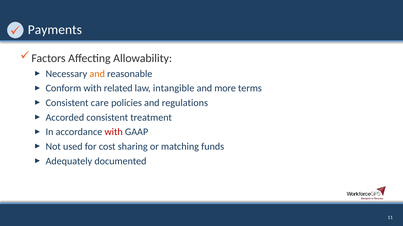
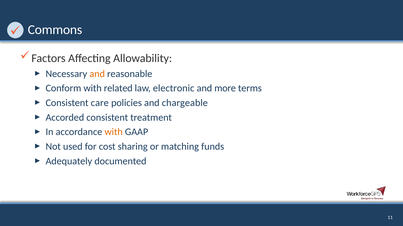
Payments: Payments -> Commons (55, 30)
intangible: intangible -> electronic (174, 89)
regulations: regulations -> chargeable (185, 103)
with colour: red -> orange (114, 132)
